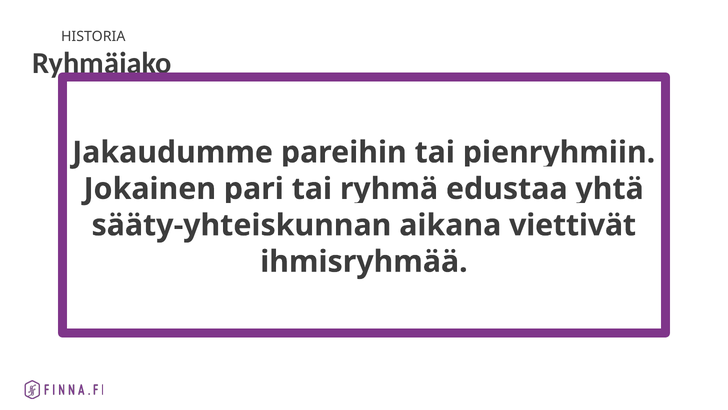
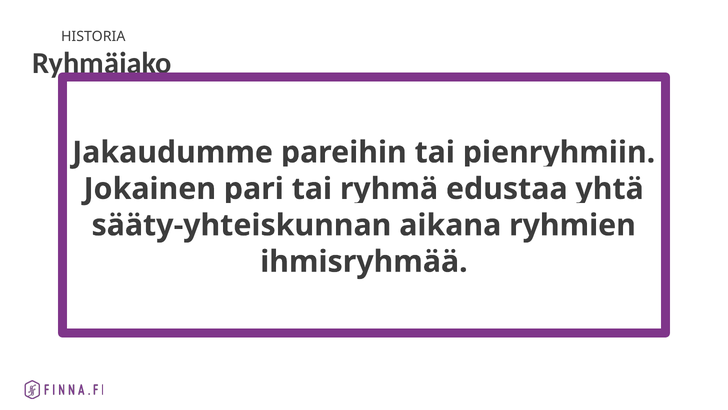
viettivät: viettivät -> ryhmien (572, 225)
